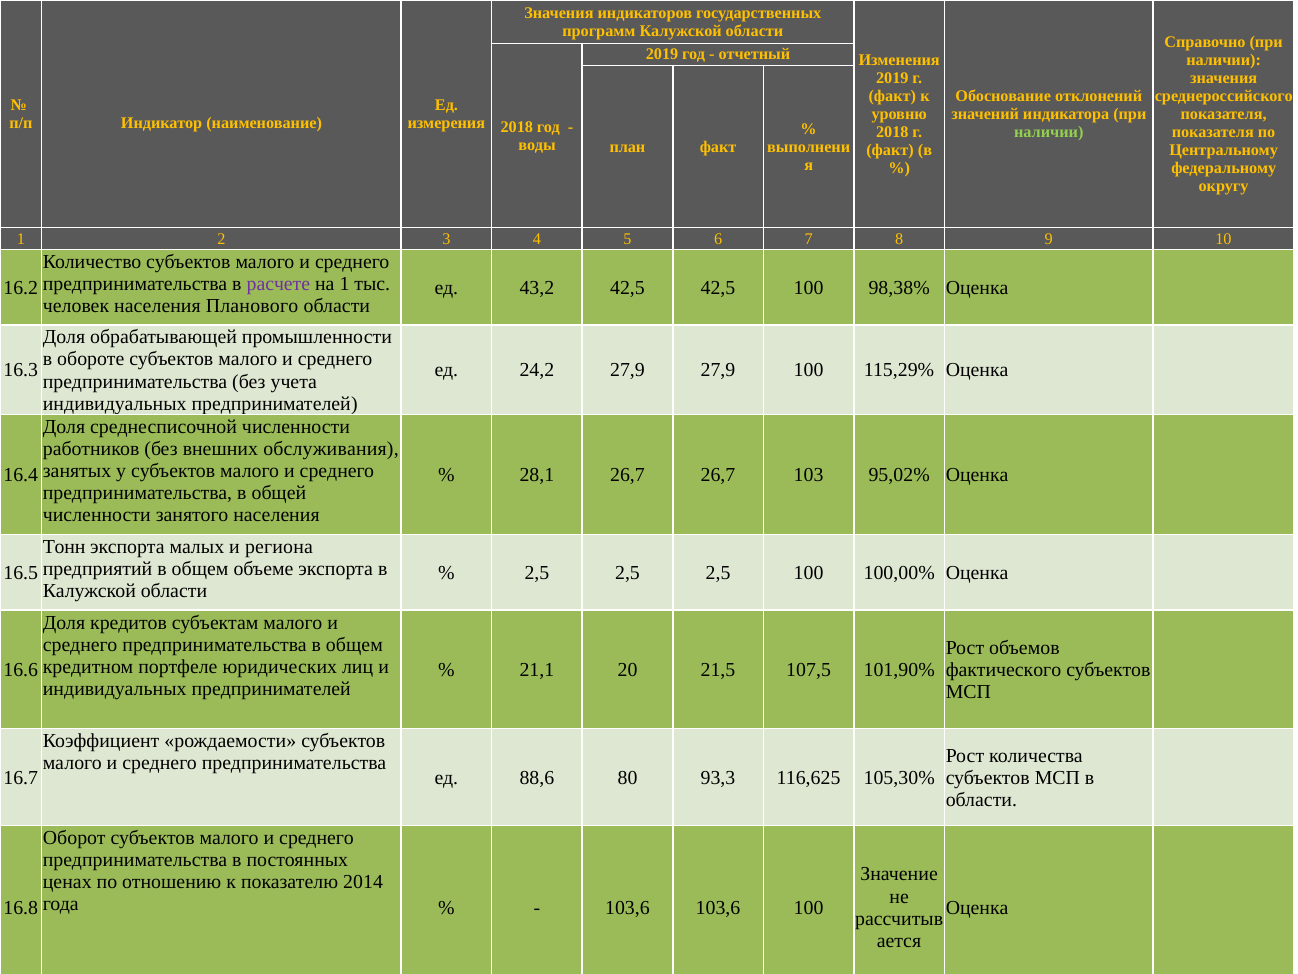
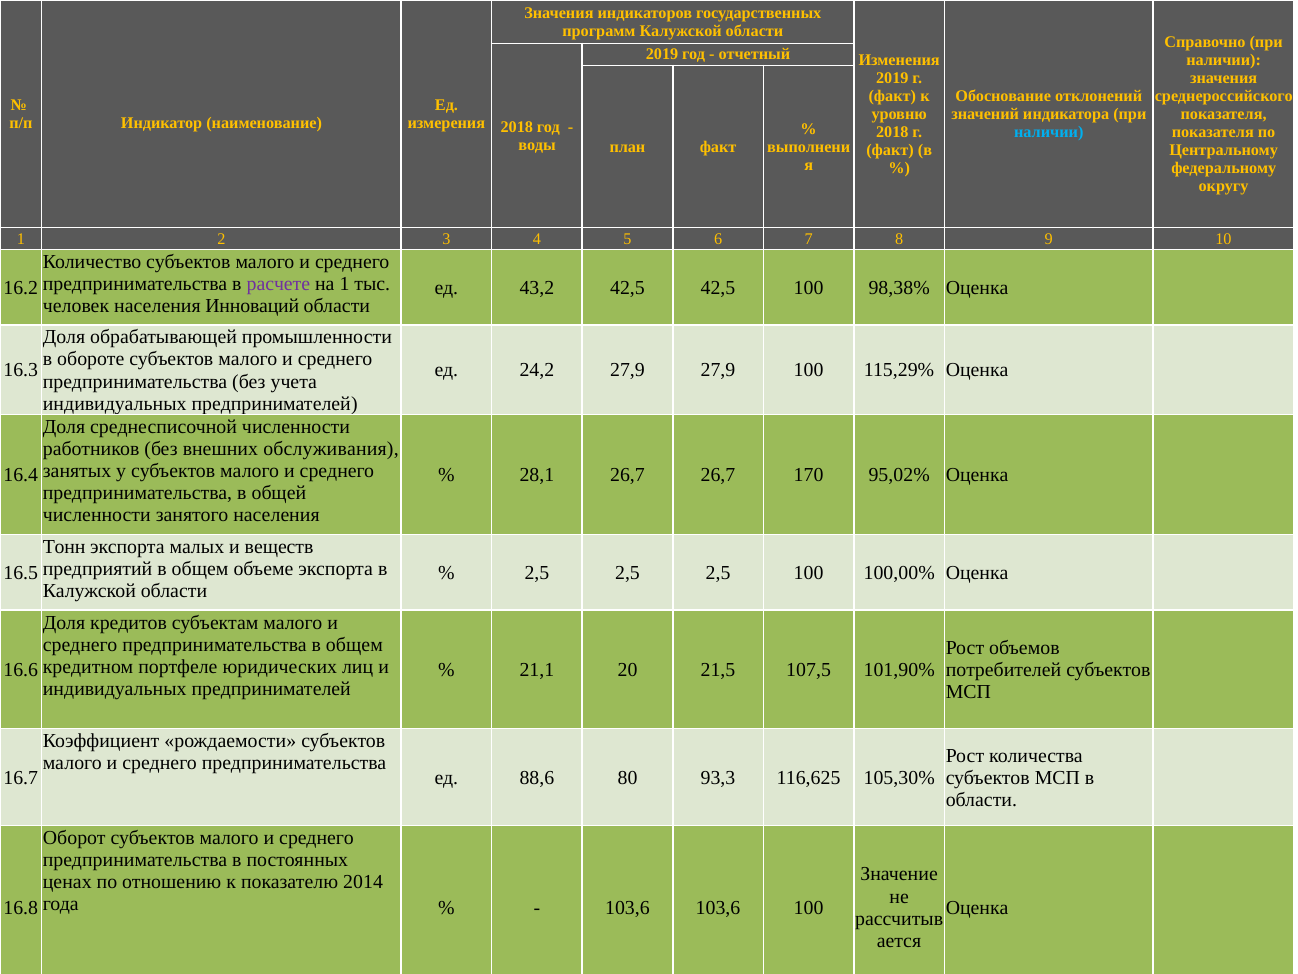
наличии colour: light green -> light blue (1049, 133)
Планового: Планового -> Инноваций (252, 306)
103: 103 -> 170 (809, 475)
региона: региона -> веществ (279, 547)
фактического: фактического -> потребителей (1003, 670)
